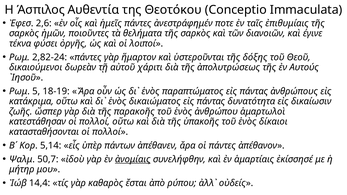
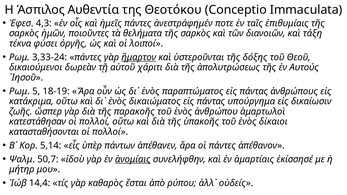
2,6: 2,6 -> 4,3 (44, 23)
έγινε: έγινε -> τάξη (313, 33)
2,82-24: 2,82-24 -> 3,33-24 (50, 57)
ἥμαρτον underline: none -> present (139, 57)
δυνατότητα: δυνατότητα -> υπούργημα (251, 101)
